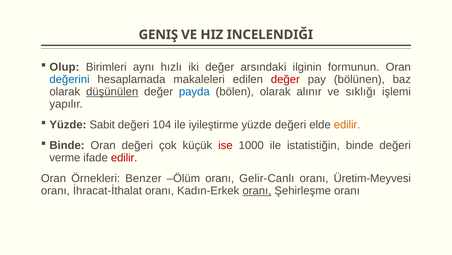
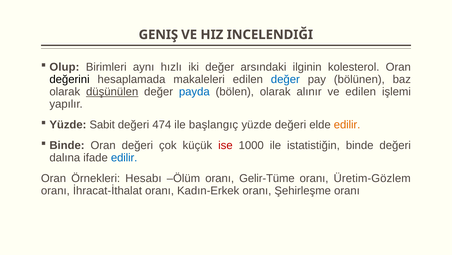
formunun: formunun -> kolesterol (354, 67)
değerini colour: blue -> black (70, 79)
değer colour: red -> blue (285, 79)
ve sıklığı: sıklığı -> edilen (361, 91)
104: 104 -> 474 (162, 124)
iyileştirme: iyileştirme -> başlangıç (214, 124)
verme: verme -> dalına (65, 157)
edilir colour: red -> blue (124, 157)
Benzer: Benzer -> Hesabı (143, 178)
Gelir-Canlı: Gelir-Canlı -> Gelir-Tüme (267, 178)
Üretim-Meyvesi: Üretim-Meyvesi -> Üretim-Gözlem (372, 178)
oranı underline: present -> none (257, 190)
